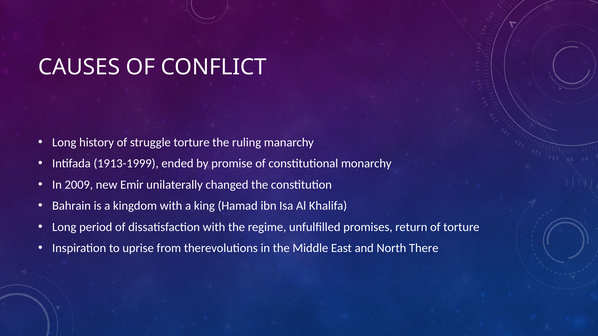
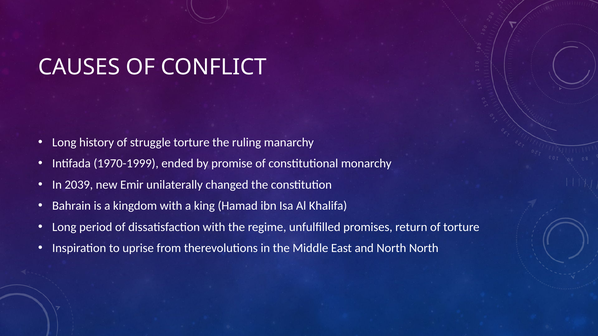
1913-1999: 1913-1999 -> 1970-1999 (126, 164)
2009: 2009 -> 2039 (79, 185)
North There: There -> North (424, 248)
